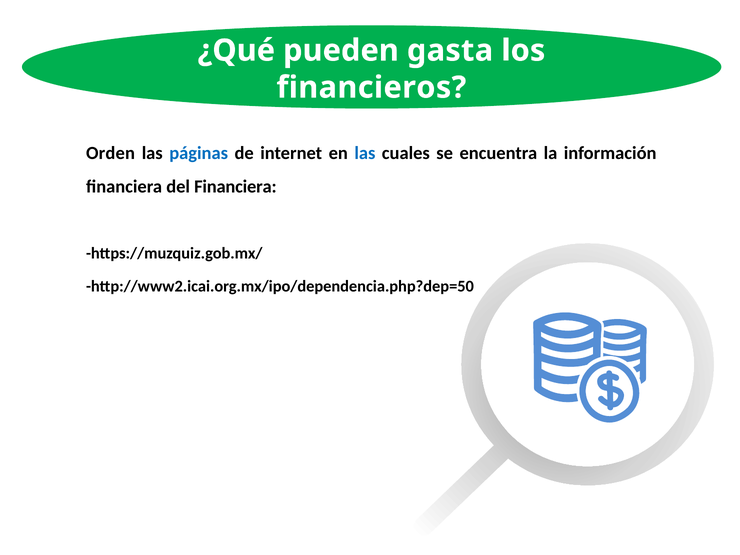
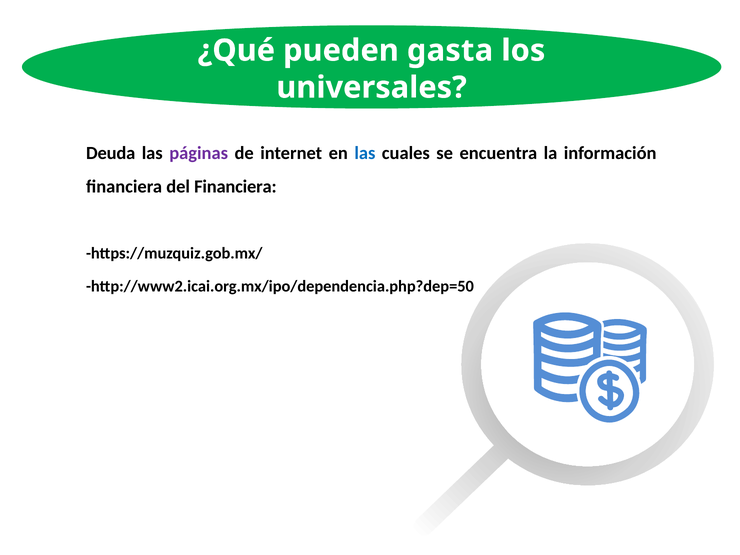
financieros: financieros -> universales (372, 88)
Orden: Orden -> Deuda (111, 153)
páginas colour: blue -> purple (199, 153)
